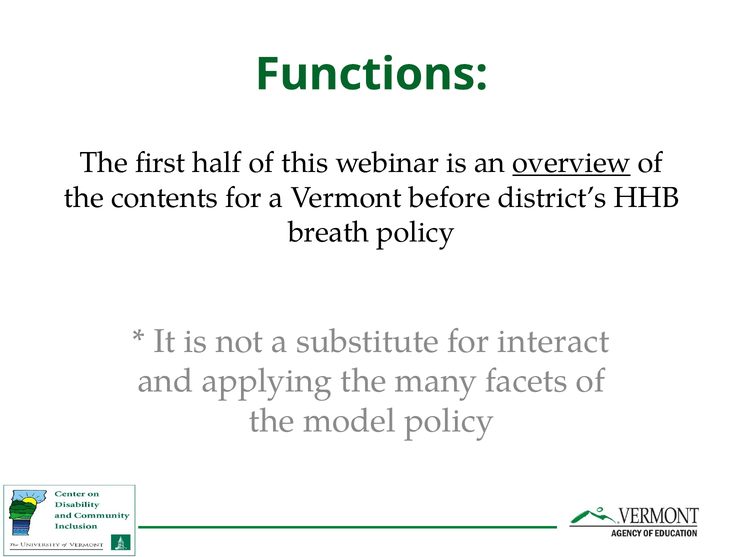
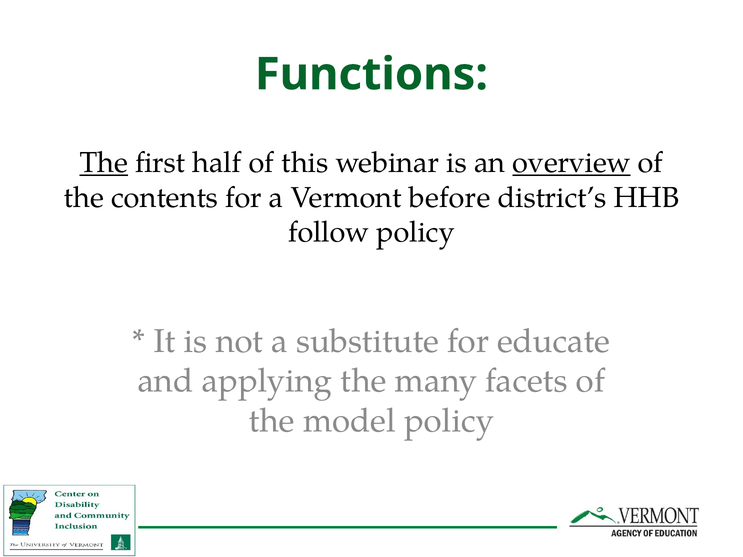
The underline: none -> present (104, 163)
breath: breath -> follow (329, 232)
interact: interact -> educate (554, 342)
